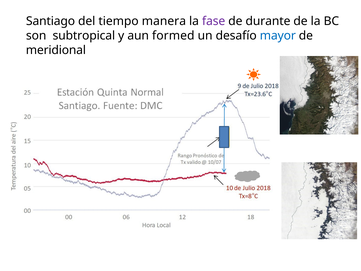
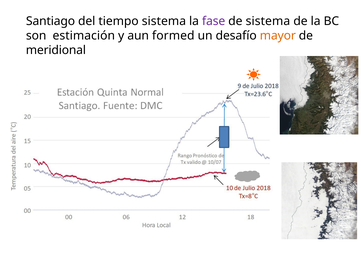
tiempo manera: manera -> sistema (164, 21)
de durante: durante -> sistema (268, 21)
subtropical: subtropical -> estimación (84, 36)
mayor colour: blue -> orange (278, 36)
